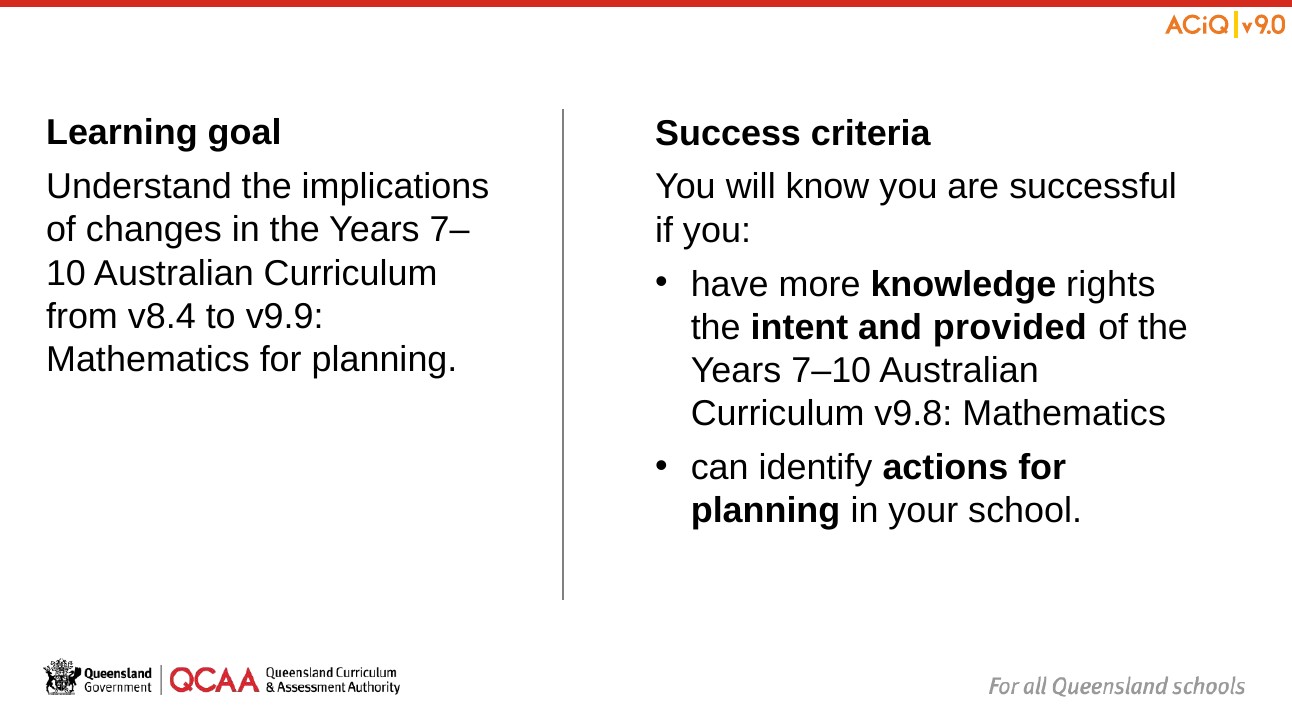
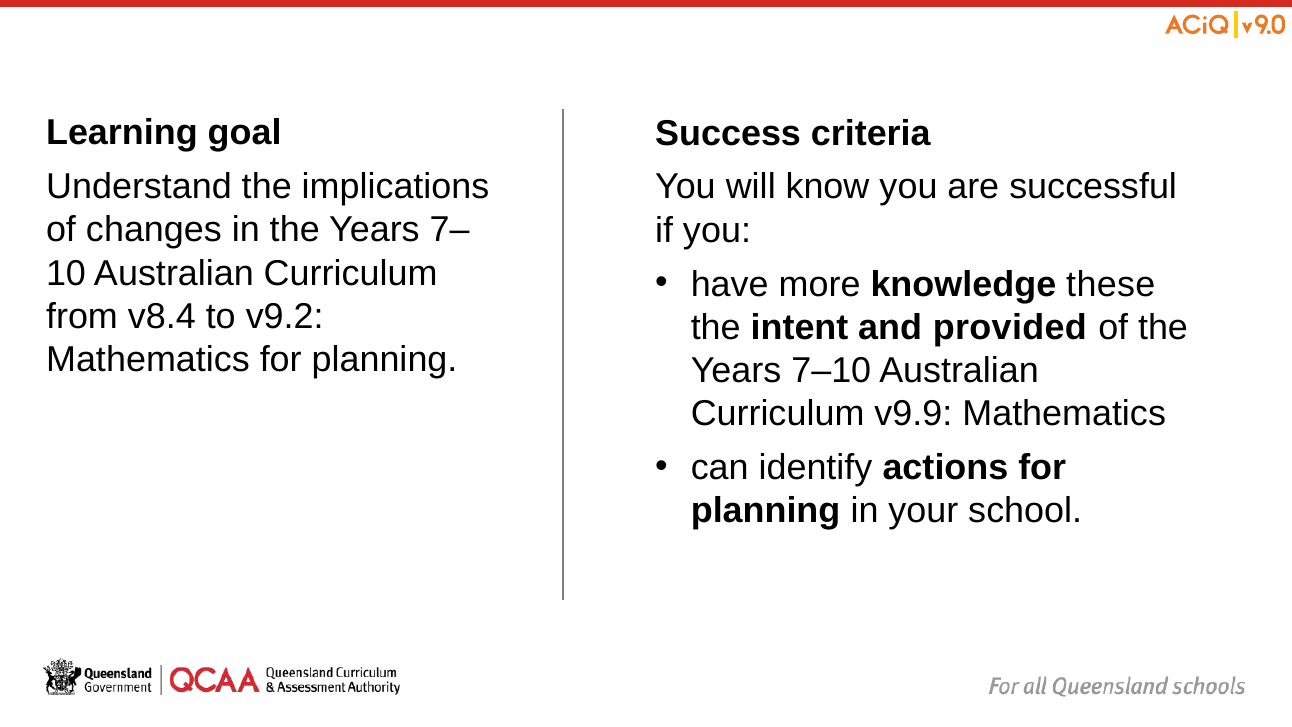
rights: rights -> these (1111, 284)
v9.9: v9.9 -> v9.2 (285, 316)
v9.8: v9.8 -> v9.9 (913, 413)
